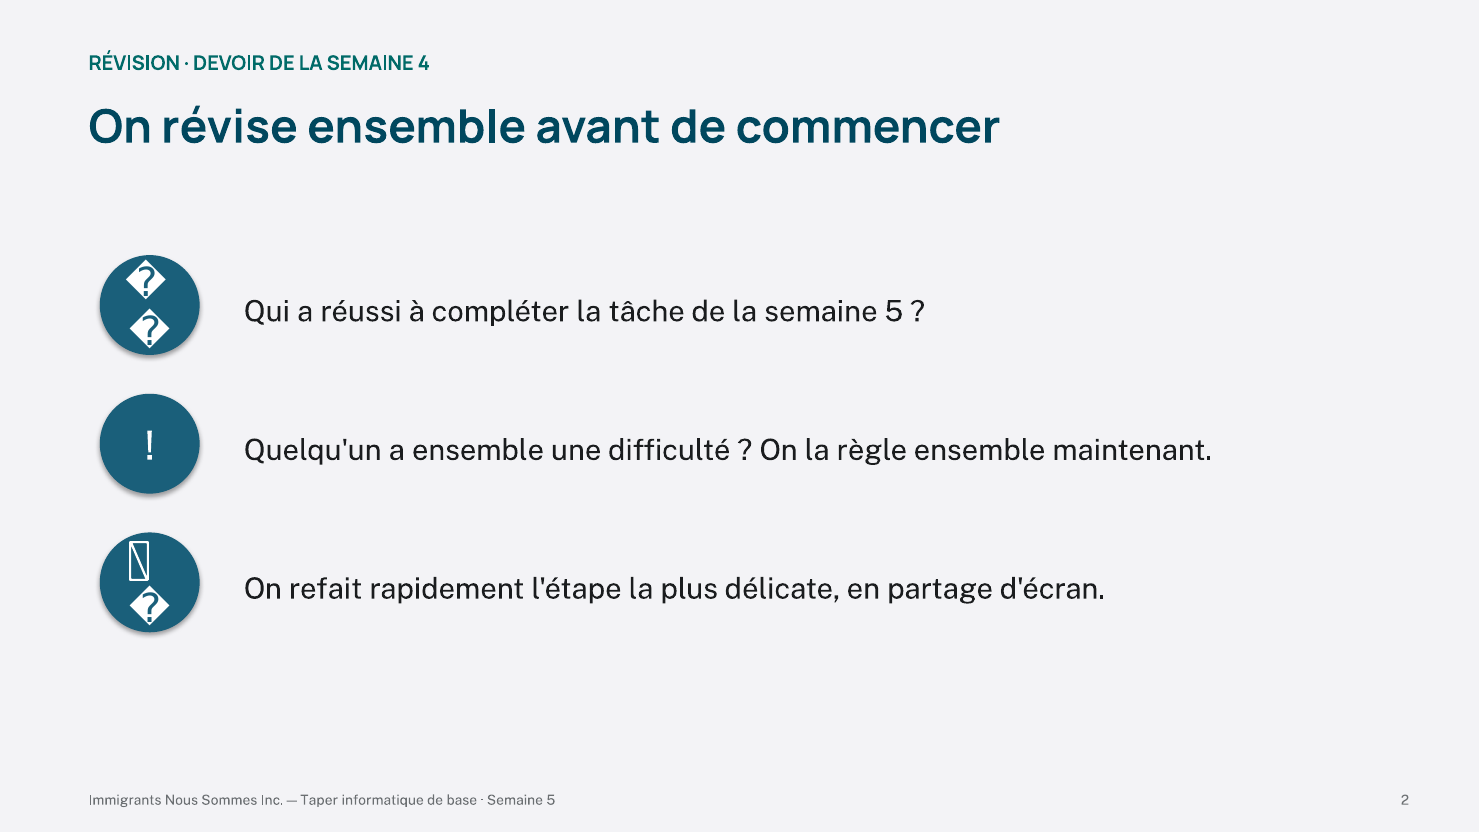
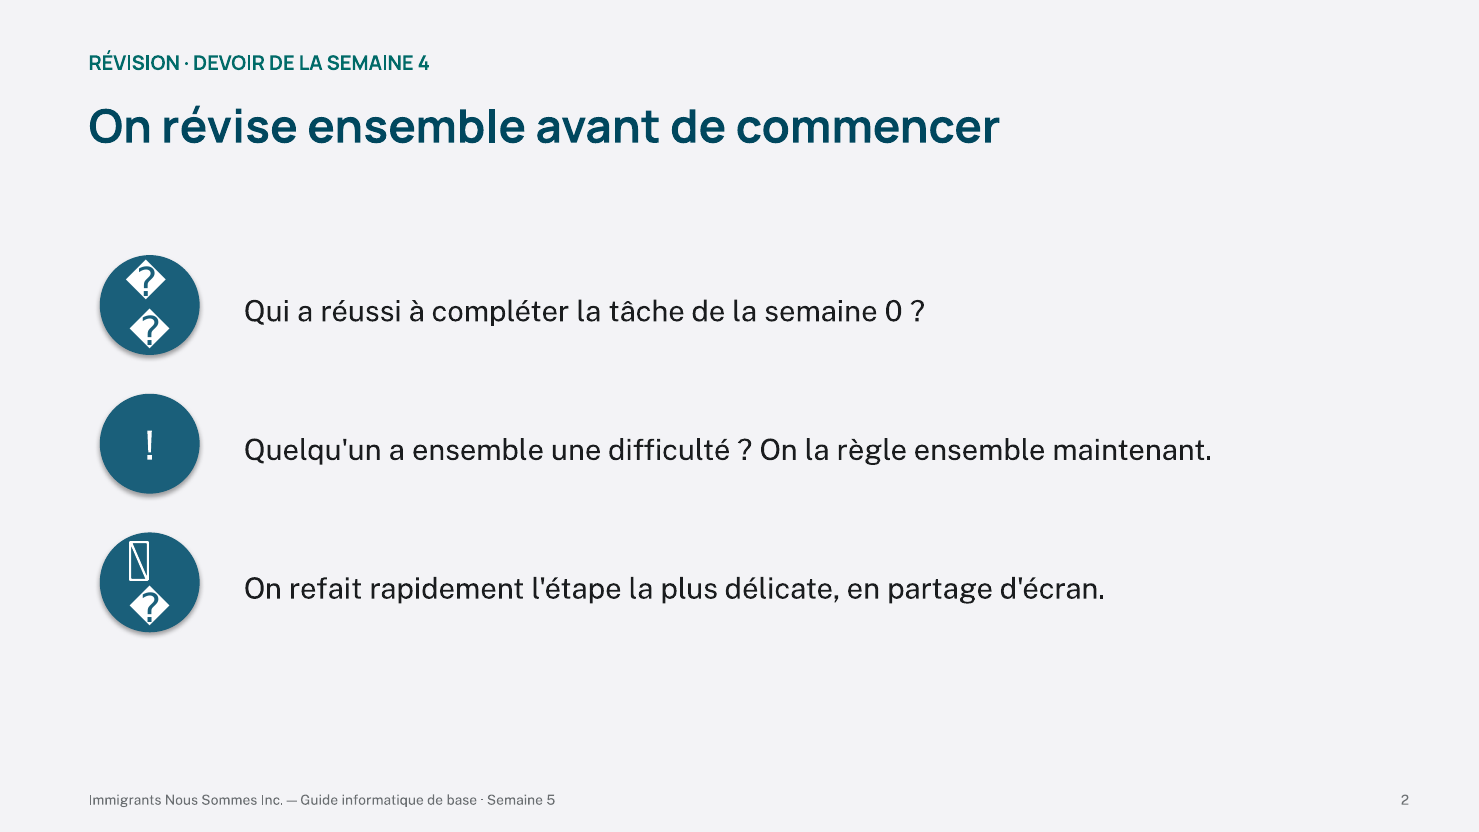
la semaine 5: 5 -> 0 (894, 312)
Taper: Taper -> Guide (319, 800)
